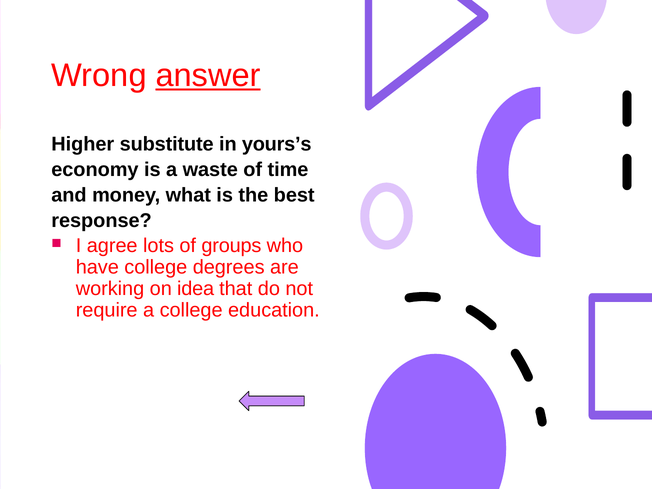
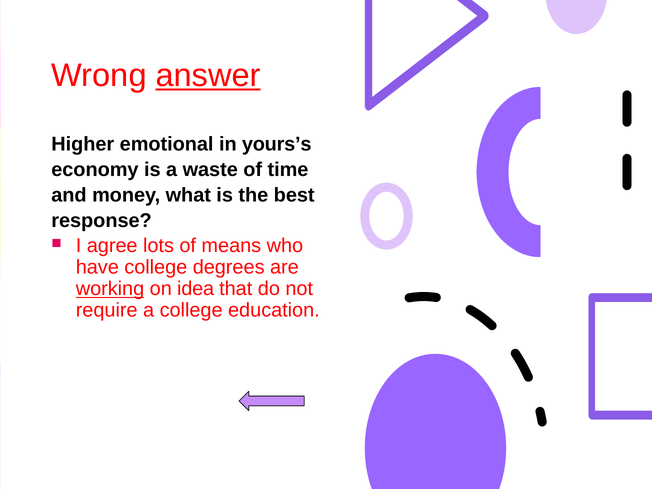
substitute: substitute -> emotional (167, 144)
groups: groups -> means (231, 246)
working underline: none -> present (110, 289)
